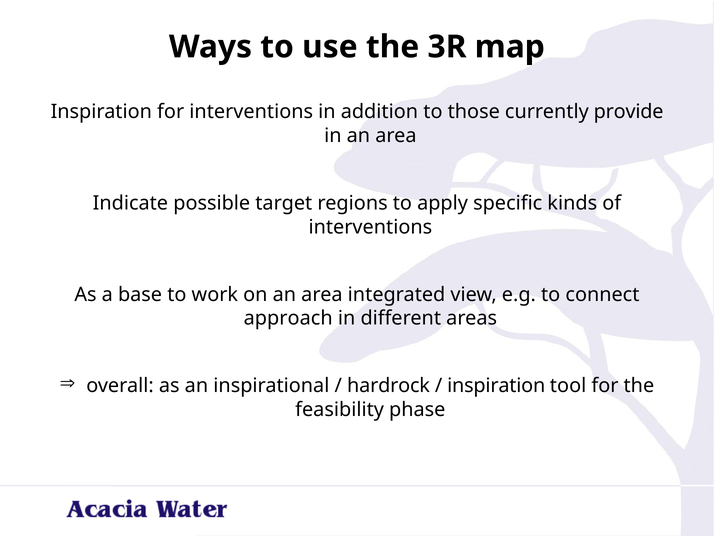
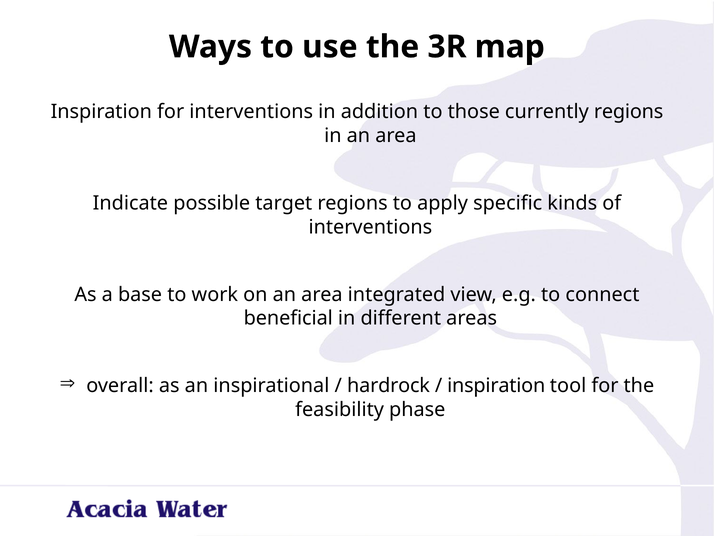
currently provide: provide -> regions (629, 112)
approach: approach -> beneficial (288, 318)
